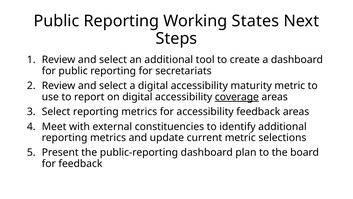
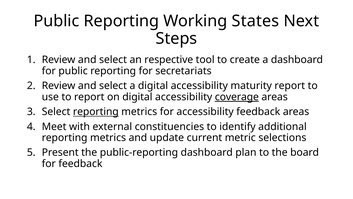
an additional: additional -> respective (169, 60)
maturity metric: metric -> report (290, 86)
reporting underline: none -> present (96, 112)
